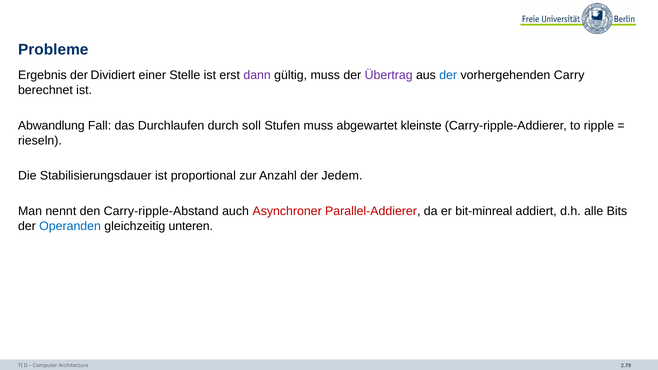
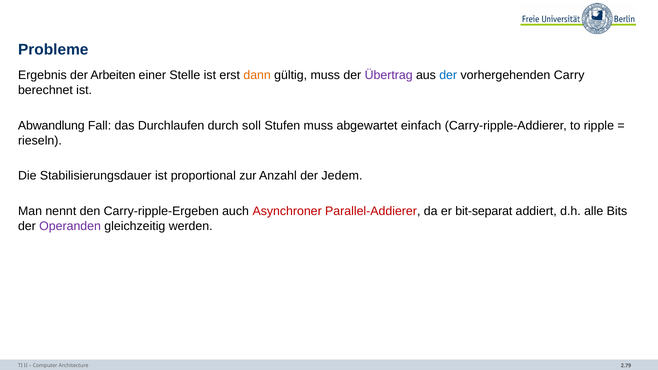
Dividiert: Dividiert -> Arbeiten (113, 75)
dann colour: purple -> orange (257, 75)
kleinste: kleinste -> einfach (421, 125)
Carry-ripple-Abstand: Carry-ripple-Abstand -> Carry-ripple-Ergeben (161, 211)
bit-minreal: bit-minreal -> bit-separat (484, 211)
Operanden colour: blue -> purple (70, 226)
unteren: unteren -> werden (191, 226)
